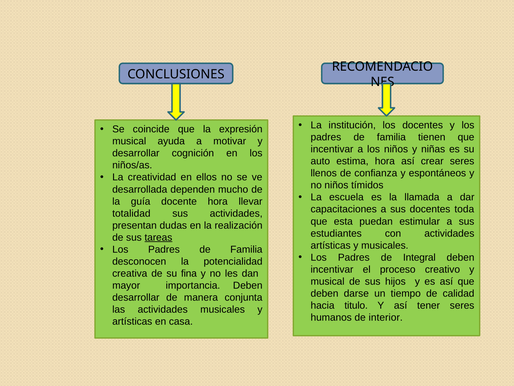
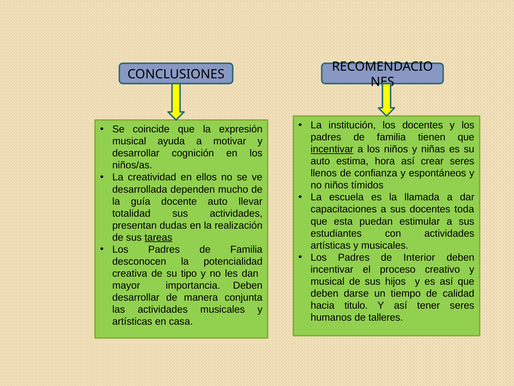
incentivar underline: none -> present (332, 149)
docente hora: hora -> auto (218, 201)
Integral: Integral -> Interior (419, 257)
fina: fina -> tipo (189, 273)
interior: interior -> talleres (386, 317)
